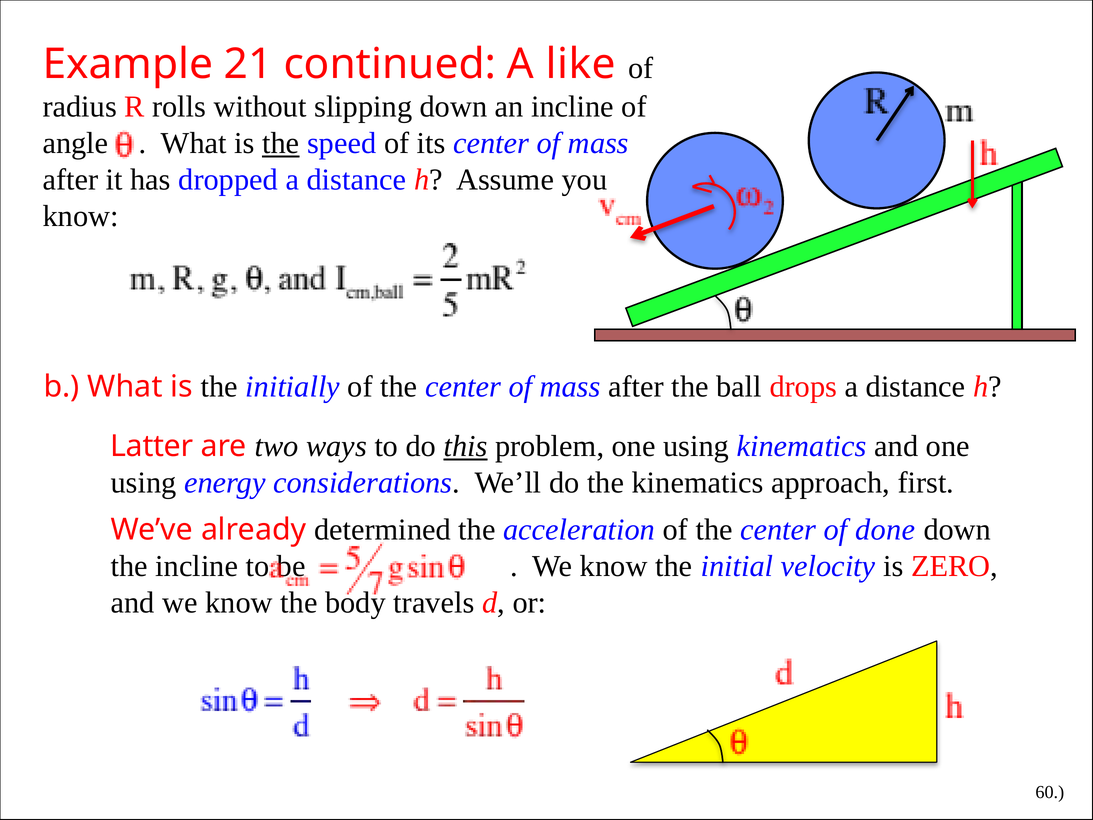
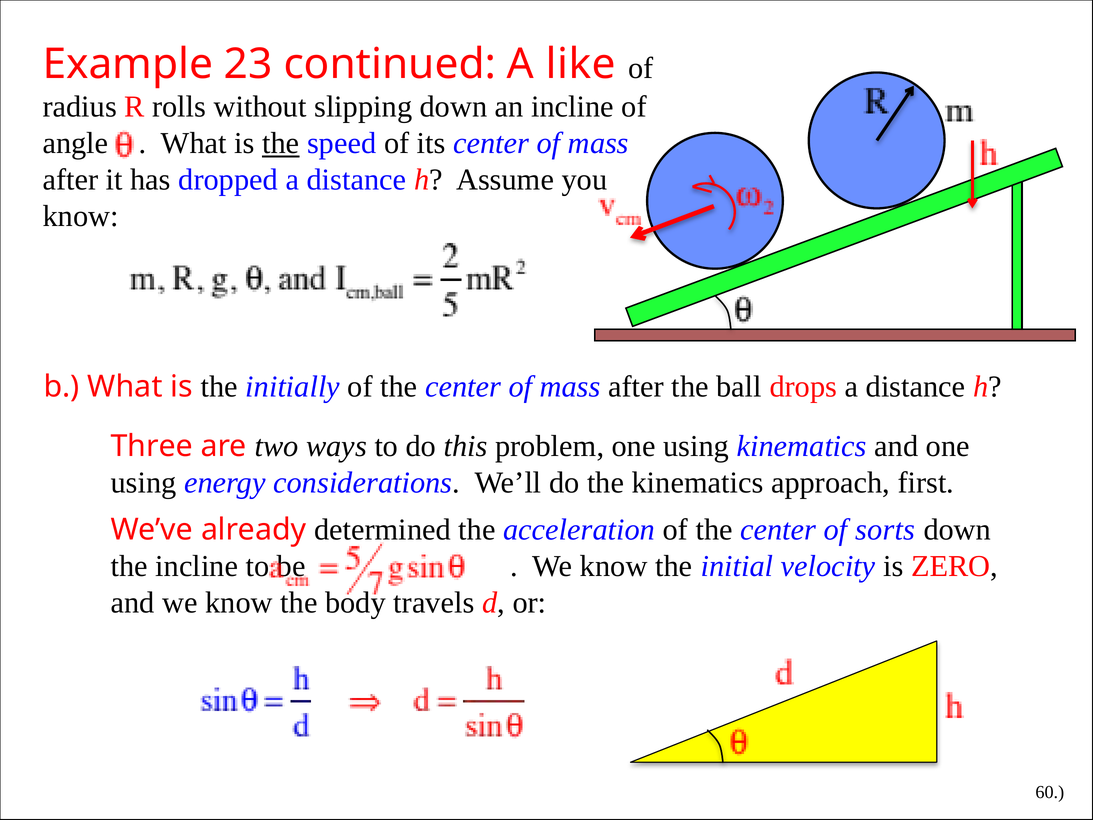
21: 21 -> 23 (248, 64)
Latter: Latter -> Three (152, 446)
this underline: present -> none (466, 446)
done: done -> sorts (885, 530)
